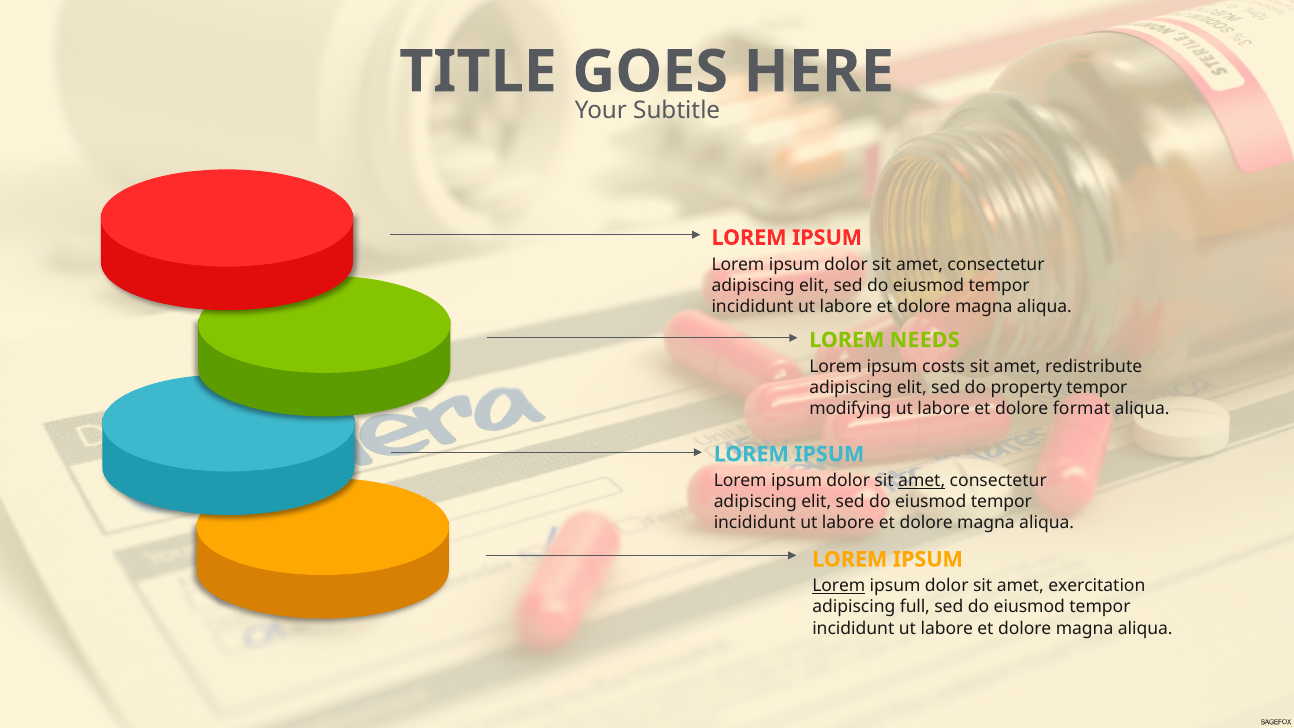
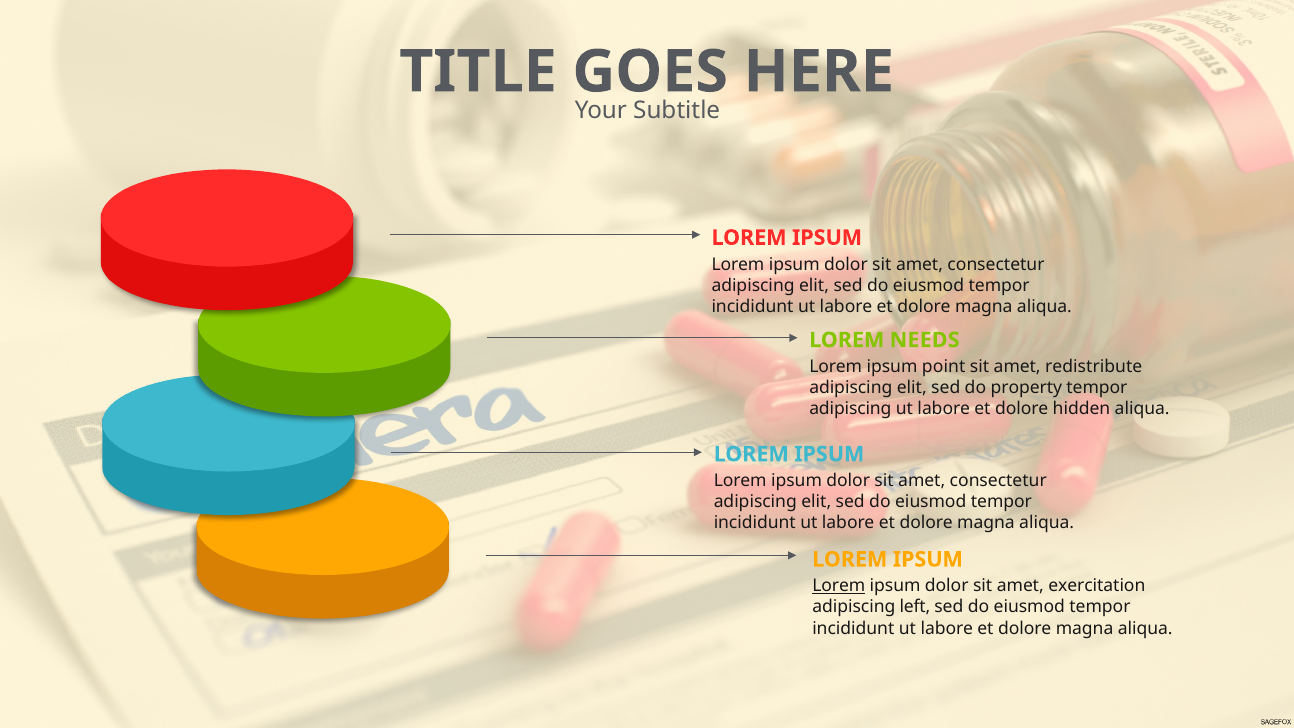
costs: costs -> point (944, 367)
modifying: modifying -> adipiscing (850, 409)
format: format -> hidden (1082, 409)
amet underline: present -> none (922, 481)
full: full -> left (915, 607)
